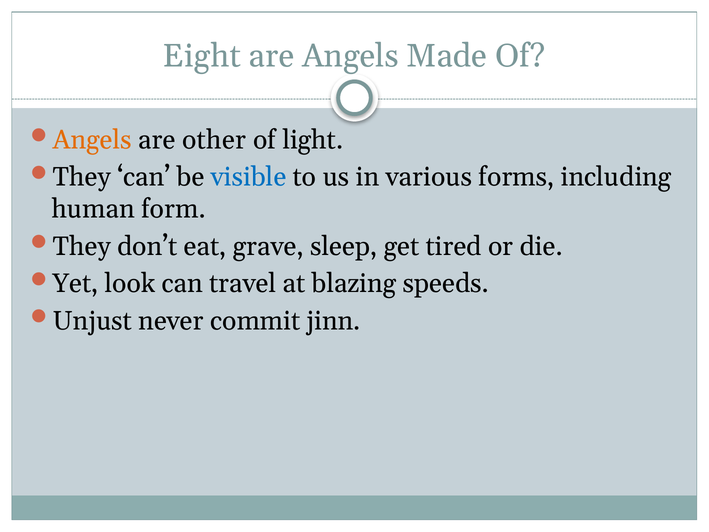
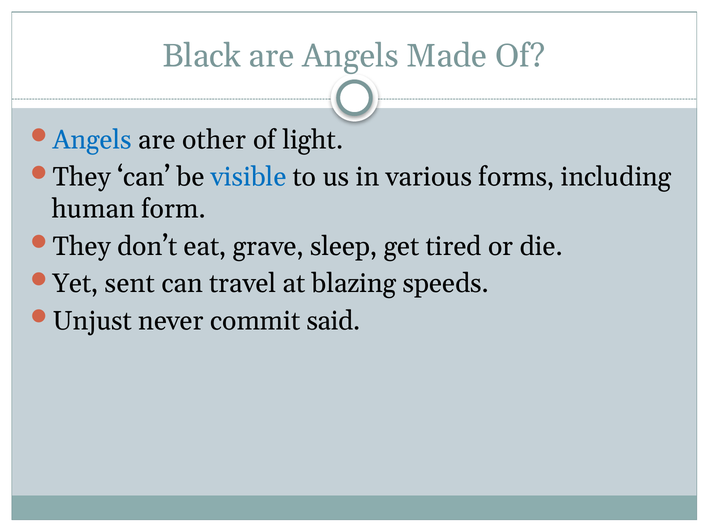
Eight: Eight -> Black (202, 56)
Angels colour: orange -> blue (92, 140)
look: look -> sent (130, 283)
jinn: jinn -> said (334, 321)
